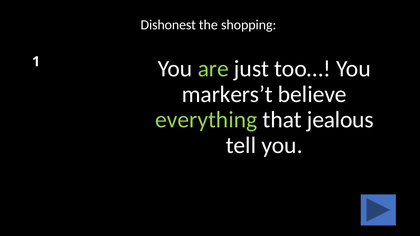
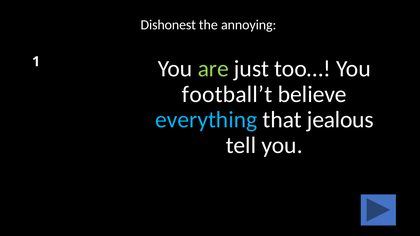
shopping: shopping -> annoying (249, 25)
markers’t: markers’t -> football’t (227, 94)
everything colour: light green -> light blue (206, 120)
